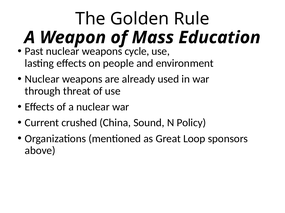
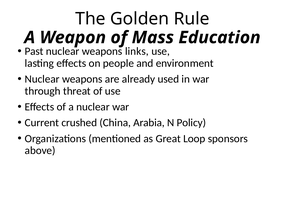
cycle: cycle -> links (137, 52)
Sound: Sound -> Arabia (149, 123)
